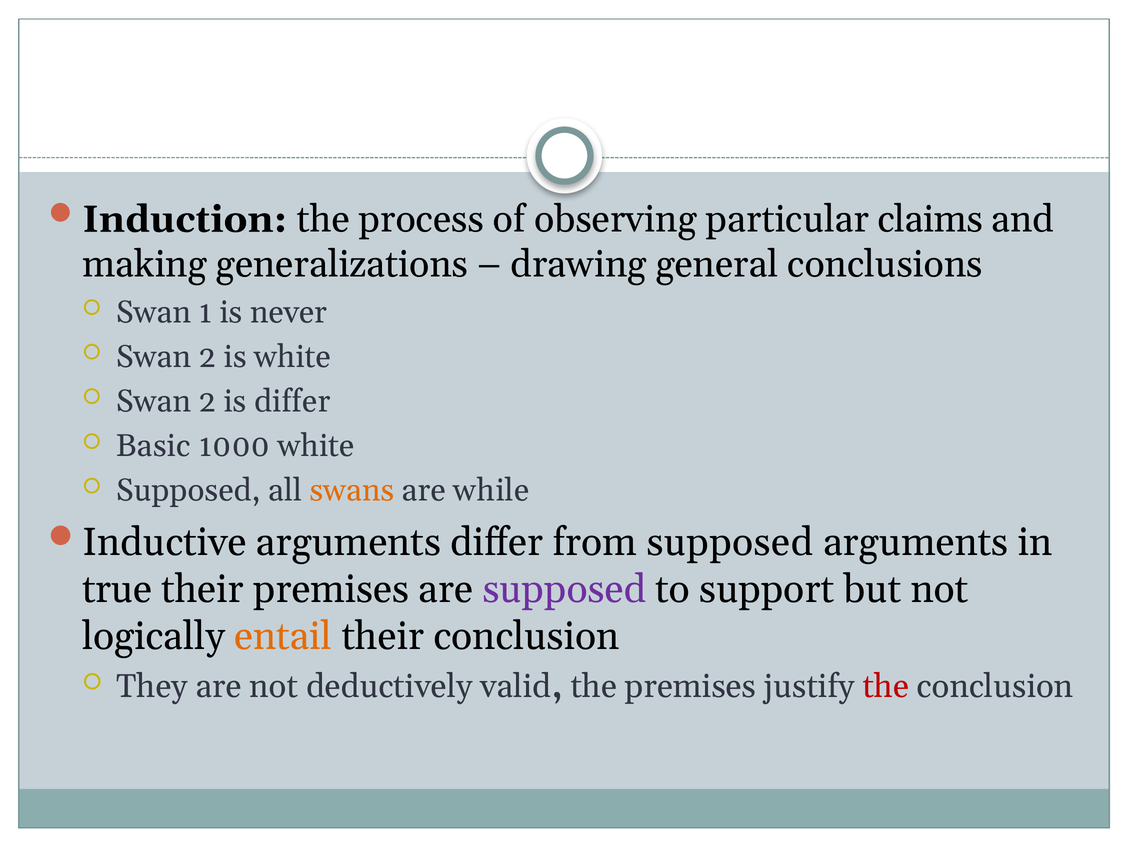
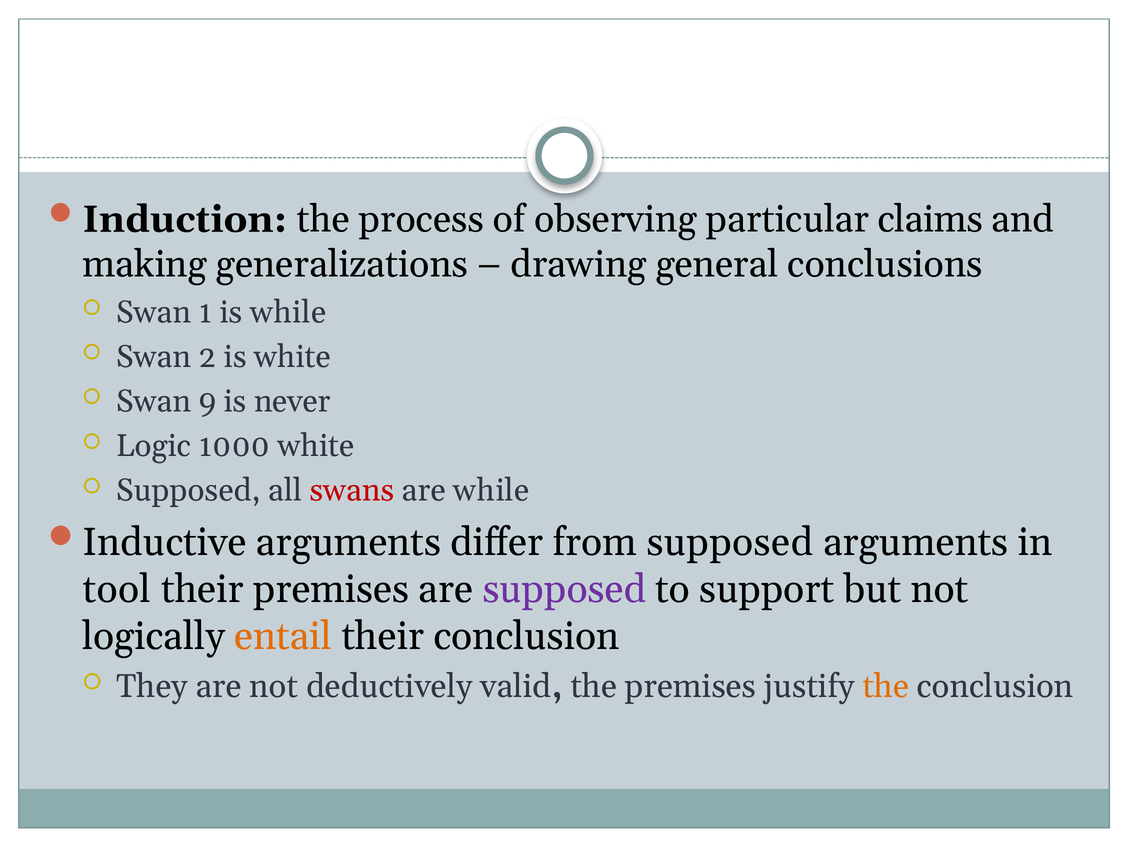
is never: never -> while (288, 312)
2: 2 -> 9 (207, 401)
is differ: differ -> never (292, 401)
Basic: Basic -> Logic (154, 446)
swans colour: orange -> red (352, 490)
true: true -> tool (117, 589)
the colour: red -> orange (886, 686)
